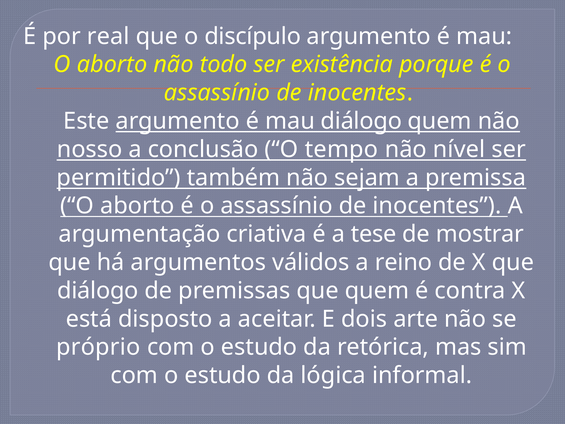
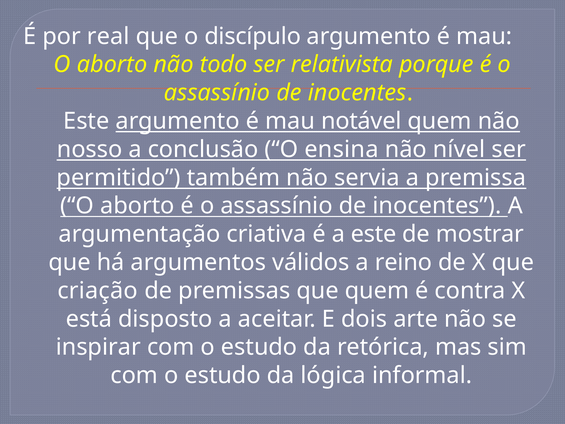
existência: existência -> relativista (342, 64)
mau diálogo: diálogo -> notável (361, 121)
tempo: tempo -> ensina (341, 149)
sejam: sejam -> servia (367, 177)
a tese: tese -> este (374, 234)
diálogo: diálogo -> criação (98, 290)
próprio: próprio -> inspirar (98, 347)
